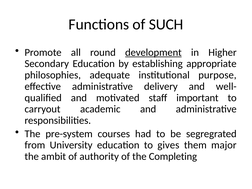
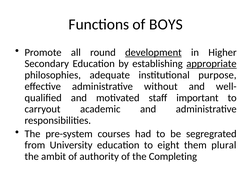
SUCH: SUCH -> BOYS (166, 24)
appropriate underline: none -> present (211, 64)
delivery: delivery -> without (161, 86)
gives: gives -> eight (168, 145)
major: major -> plural (224, 145)
